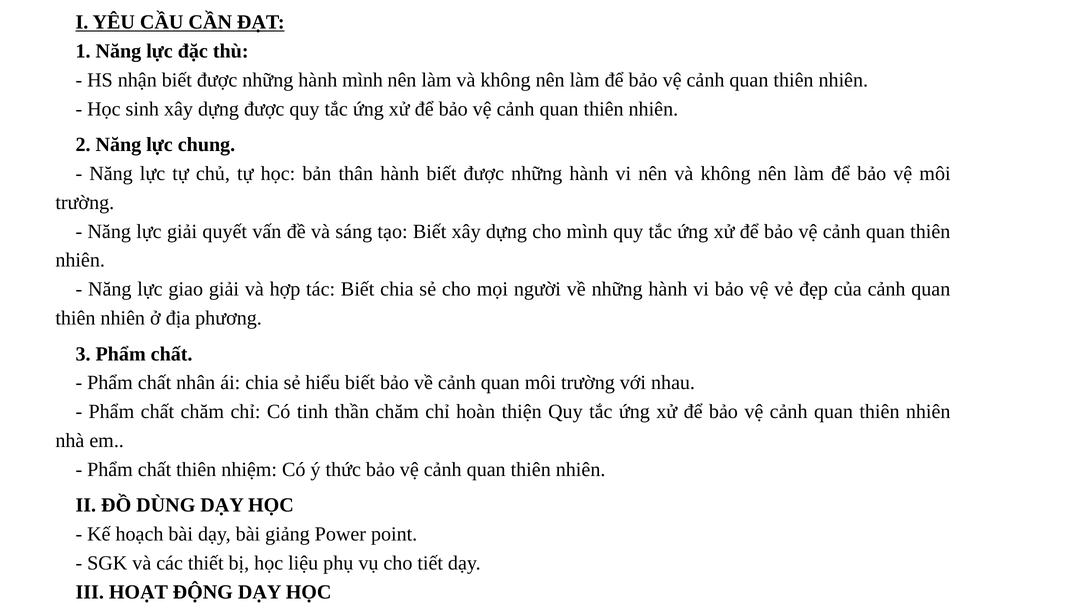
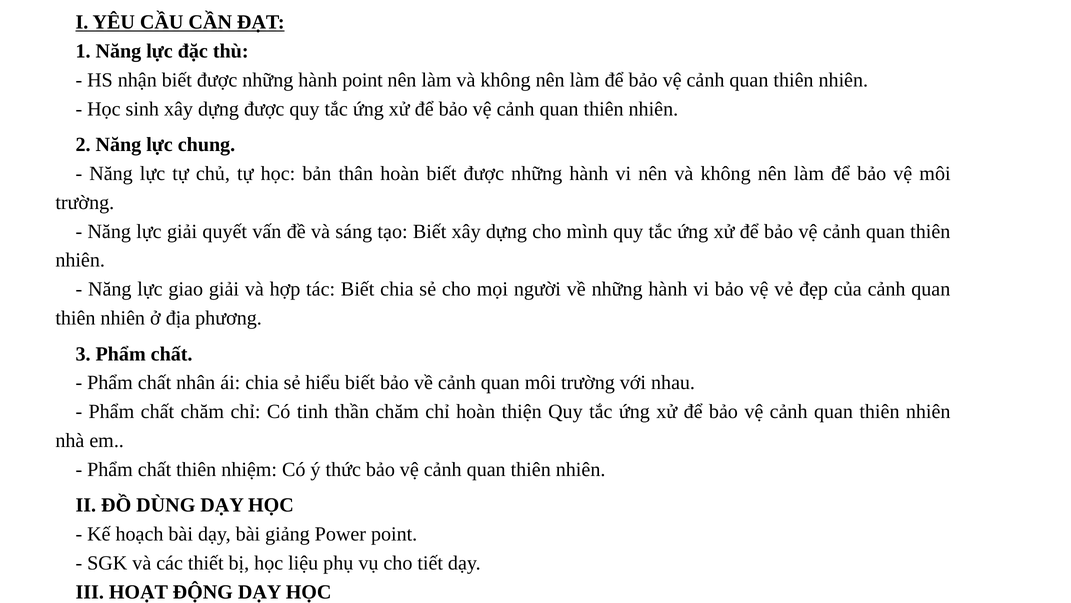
hành mình: mình -> point (362, 80)
thân hành: hành -> hoàn (400, 173)
